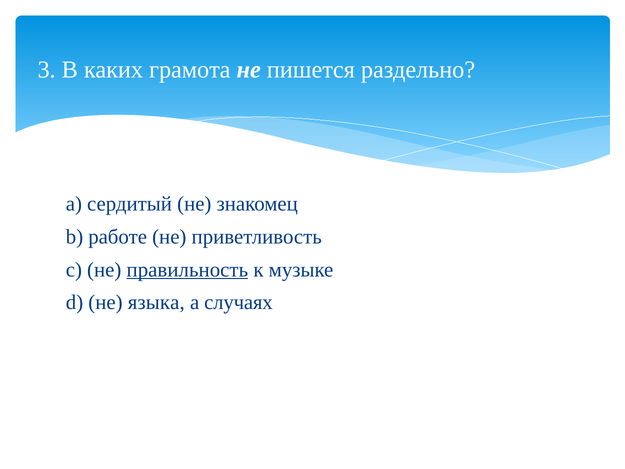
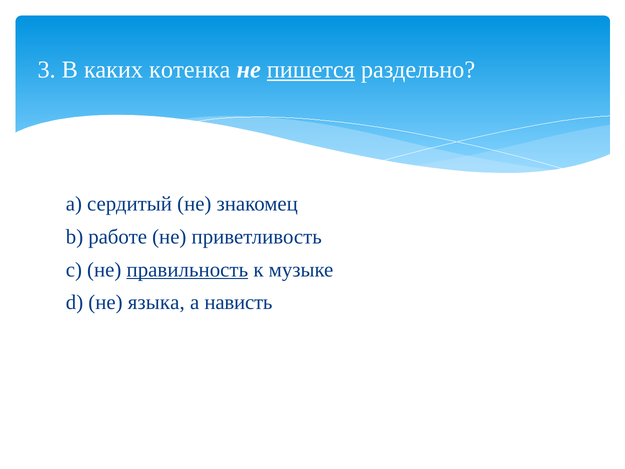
грамота: грамота -> котенка (190, 70)
пишется underline: none -> present (311, 70)
случаях: случаях -> нависть (238, 302)
